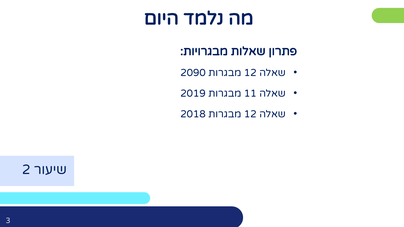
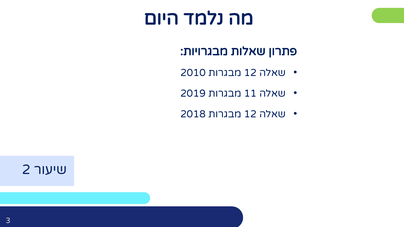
2090: 2090 -> 2010 (193, 73)
